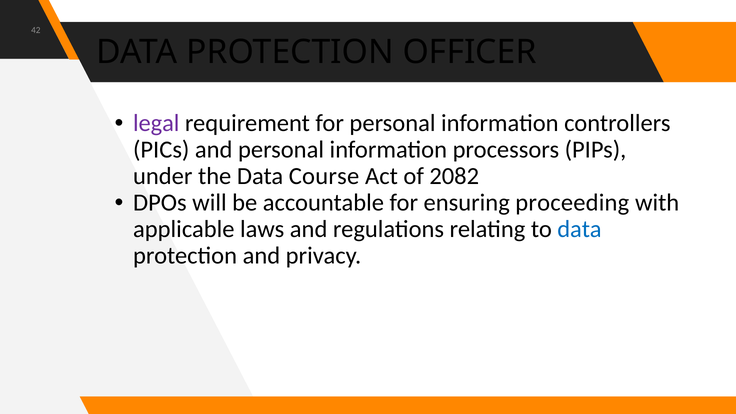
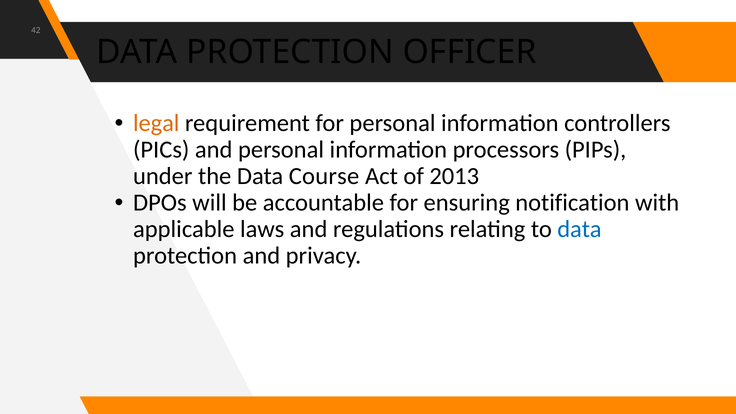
legal colour: purple -> orange (156, 123)
2082: 2082 -> 2013 (454, 176)
proceeding: proceeding -> notification (572, 203)
